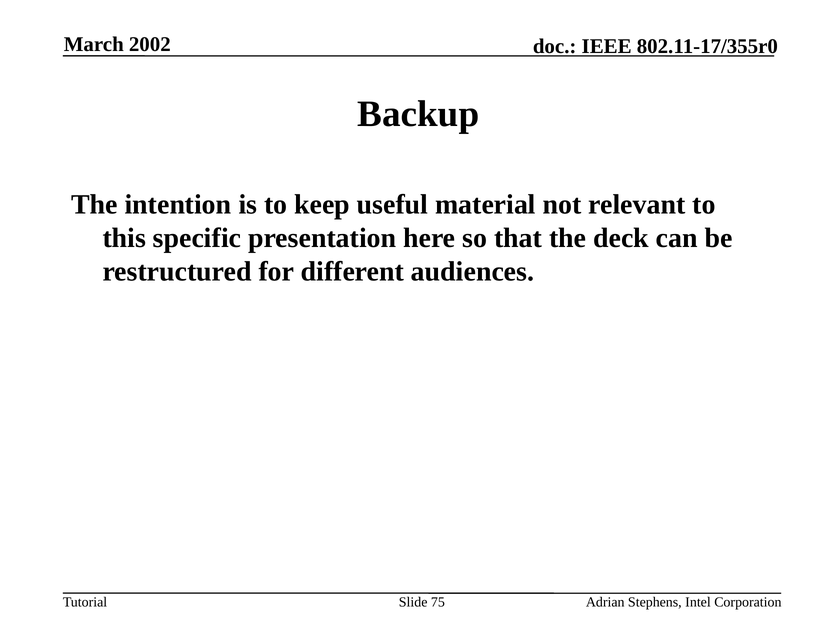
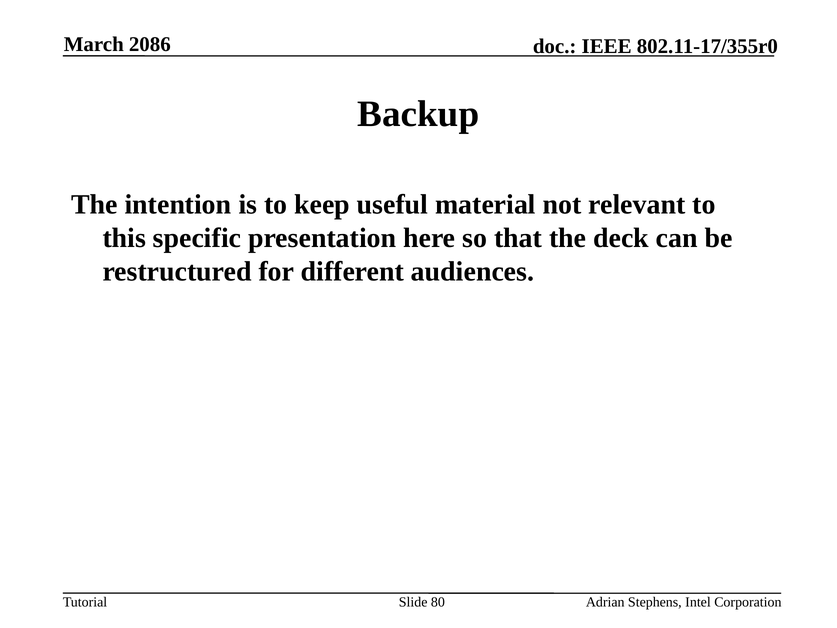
2002: 2002 -> 2086 (150, 44)
75: 75 -> 80 (438, 602)
